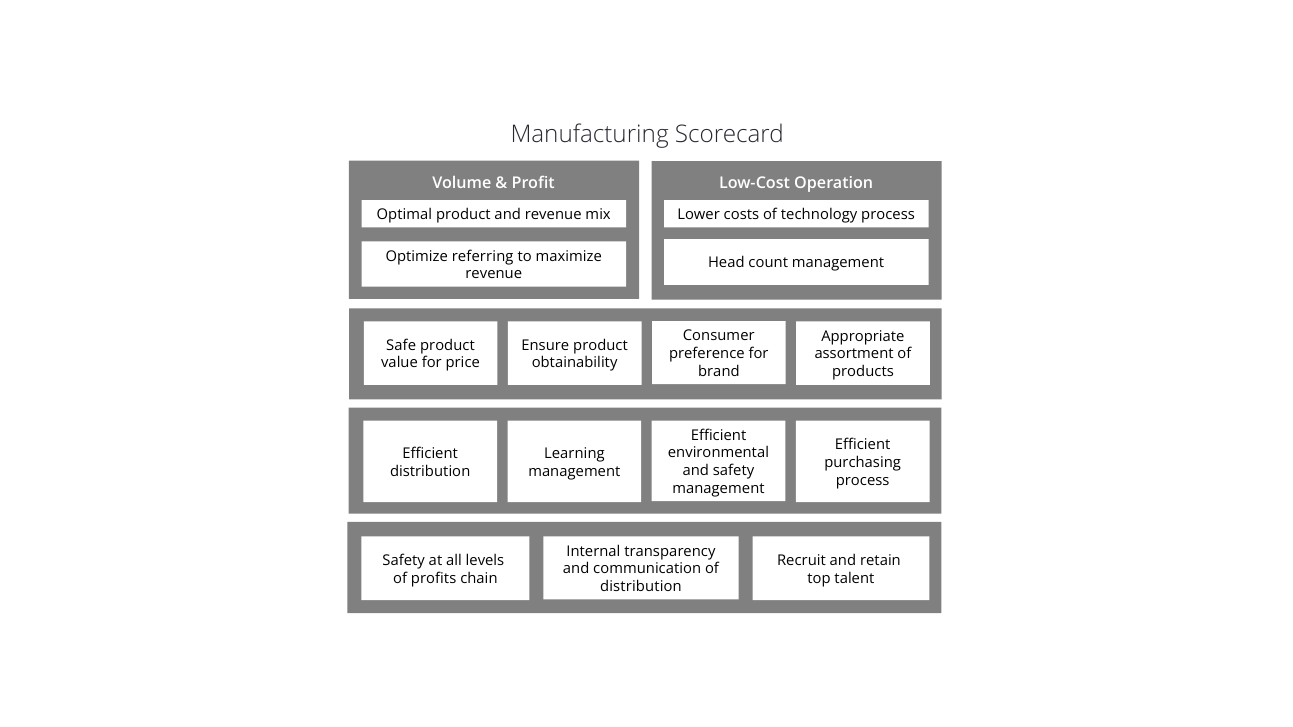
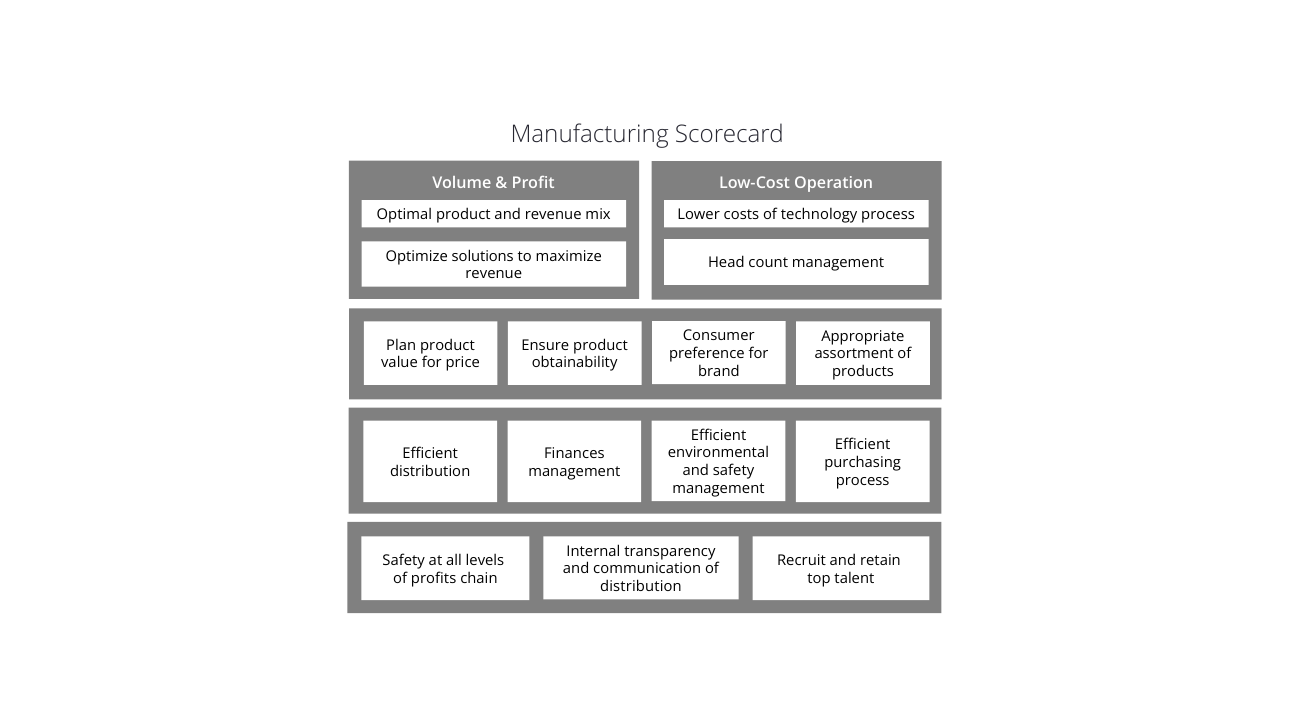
referring: referring -> solutions (483, 256)
Safe: Safe -> Plan (401, 345)
Learning: Learning -> Finances (574, 454)
